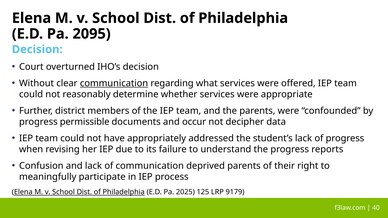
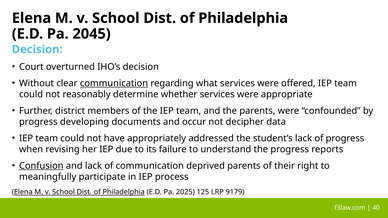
2095: 2095 -> 2045 (92, 34)
permissible: permissible -> developing (85, 122)
Confusion underline: none -> present (41, 166)
